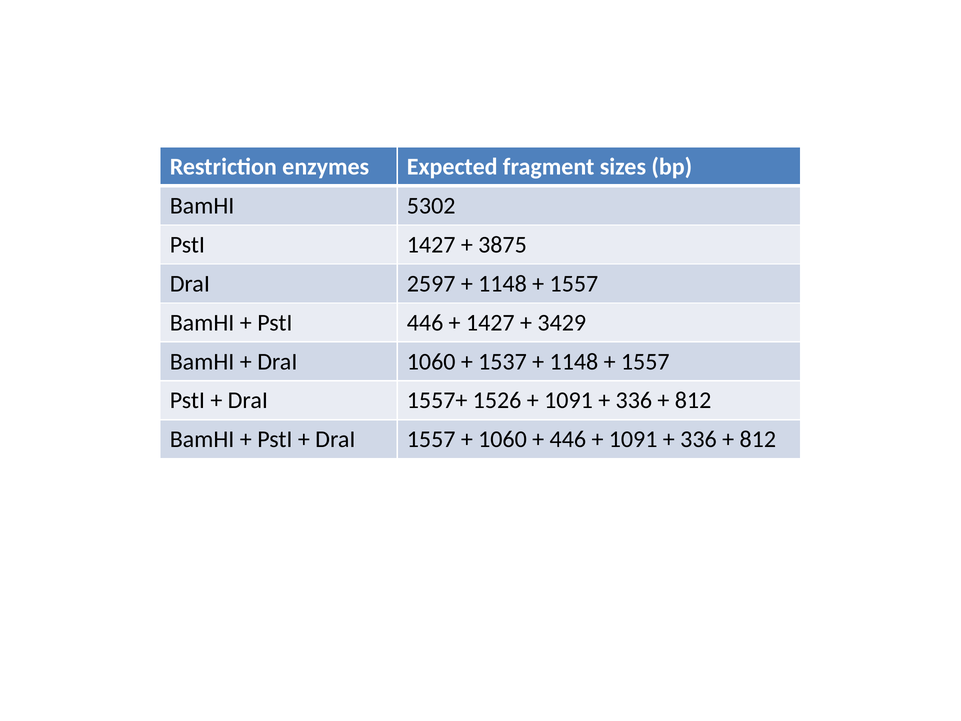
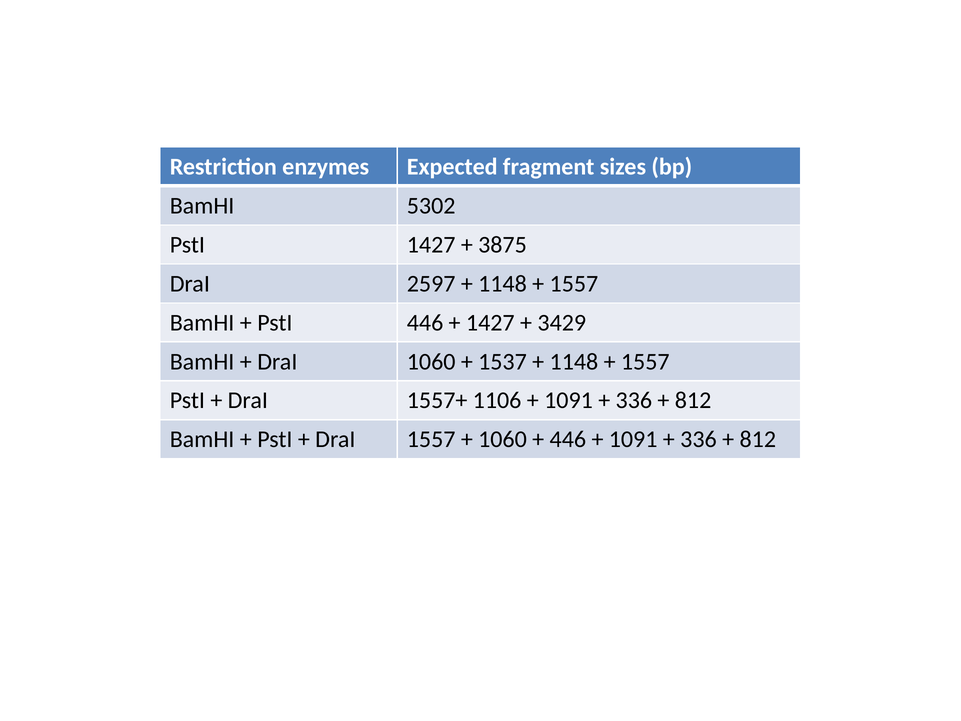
1526: 1526 -> 1106 (497, 400)
